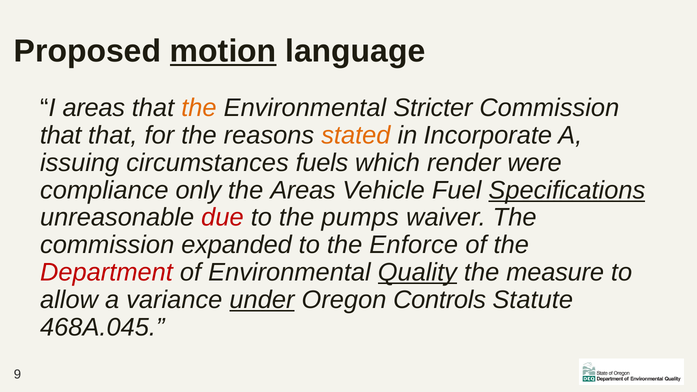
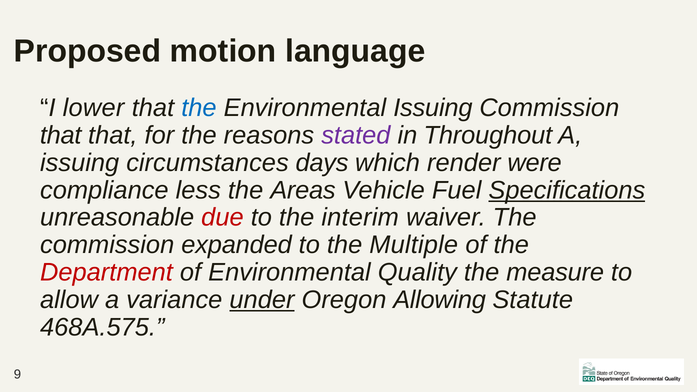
motion underline: present -> none (223, 51)
I areas: areas -> lower (94, 108)
the colour: orange -> blue (199, 108)
Environmental Stricter: Stricter -> Issuing (433, 108)
stated colour: orange -> purple (356, 135)
Incorporate: Incorporate -> Throughout (488, 135)
fuels: fuels -> days (322, 163)
only: only -> less (198, 190)
pumps: pumps -> interim (360, 218)
Enforce: Enforce -> Multiple (414, 245)
Quality underline: present -> none (417, 273)
Controls: Controls -> Allowing (440, 300)
468A.045: 468A.045 -> 468A.575 (102, 327)
